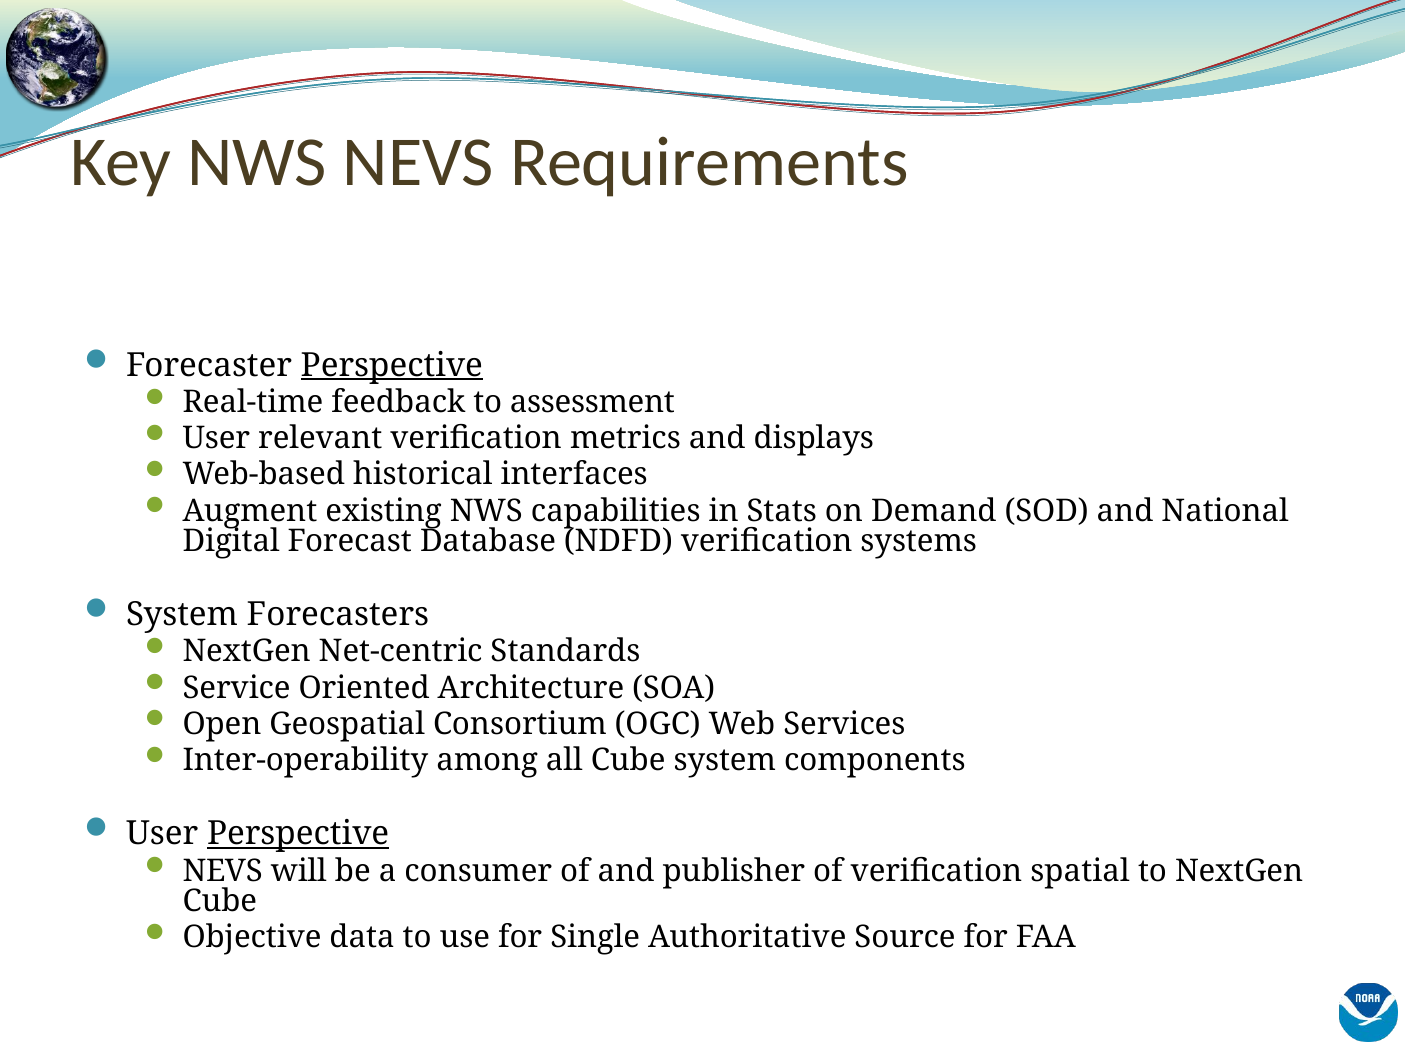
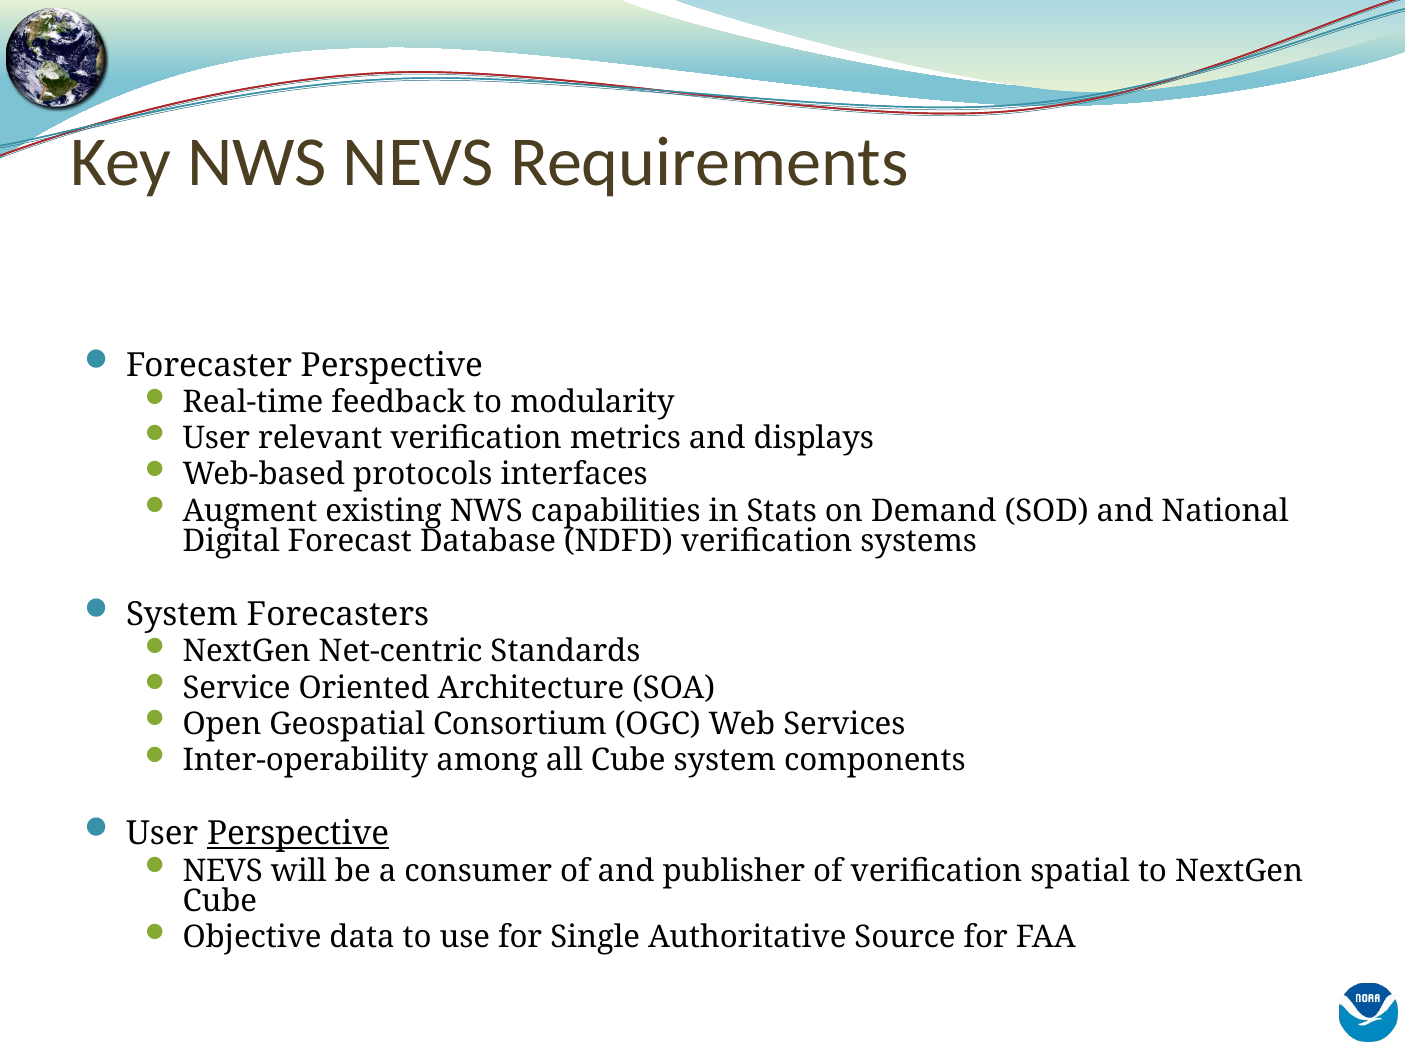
Perspective underline: present -> none (392, 365)
assessment: assessment -> modularity (592, 403)
historical: historical -> protocols (423, 475)
